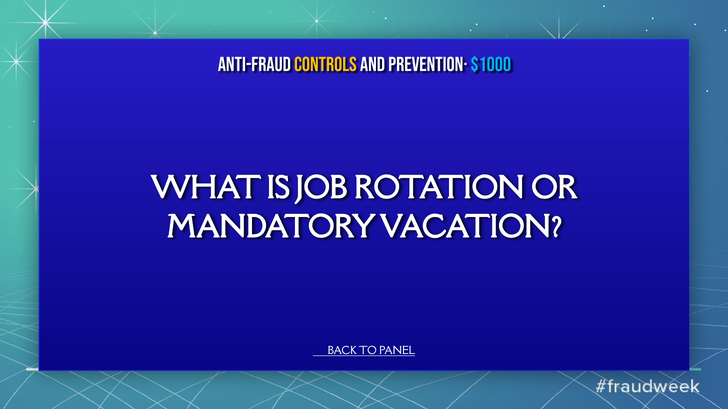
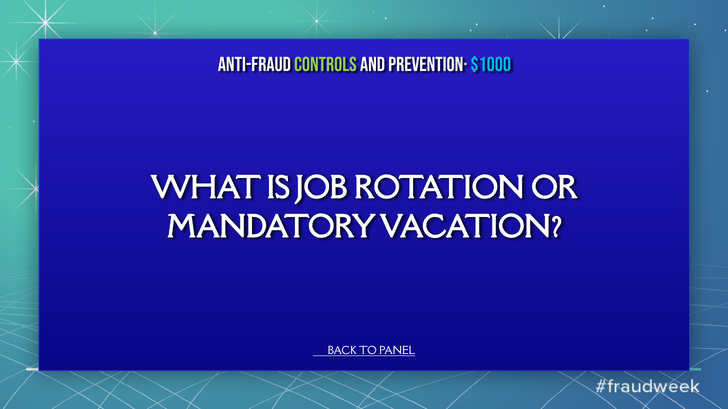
Controls colour: yellow -> light green (325, 65)
